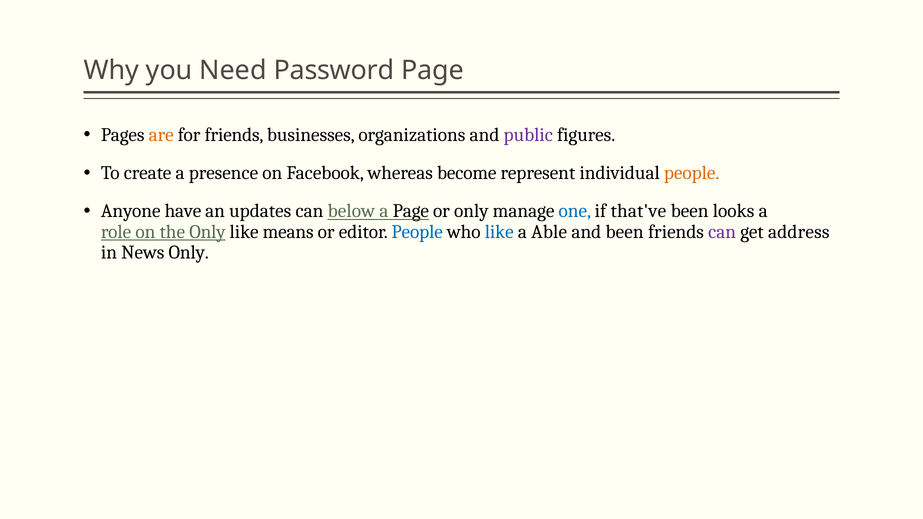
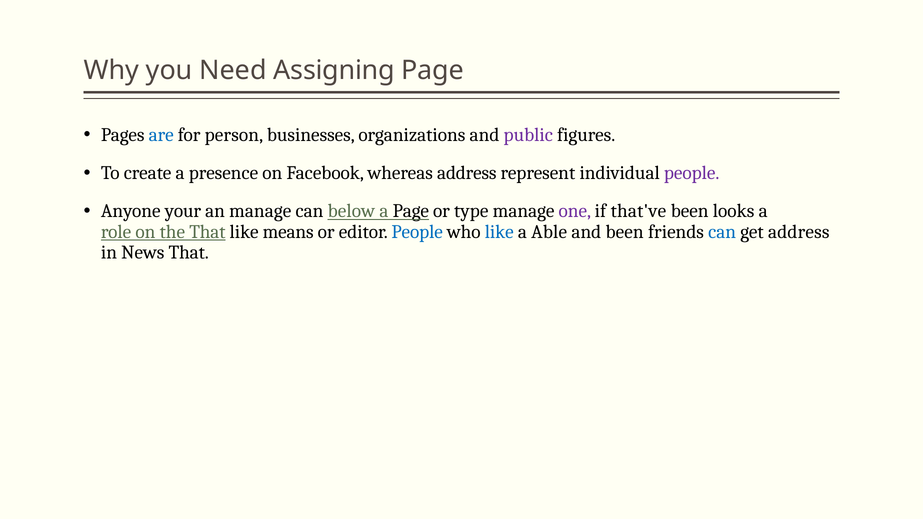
Password: Password -> Assigning (334, 71)
are colour: orange -> blue (161, 135)
for friends: friends -> person (234, 135)
whereas become: become -> address (467, 173)
people colour: orange -> purple (692, 173)
have: have -> your (183, 211)
an updates: updates -> manage (260, 211)
or only: only -> type (471, 211)
one colour: blue -> purple (575, 211)
the Only: Only -> That (207, 232)
can colour: purple -> blue (722, 232)
News Only: Only -> That (189, 253)
